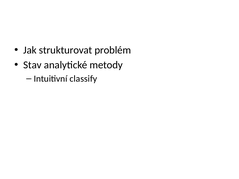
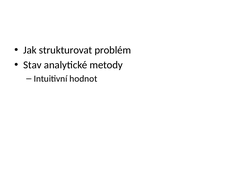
classify: classify -> hodnot (83, 79)
